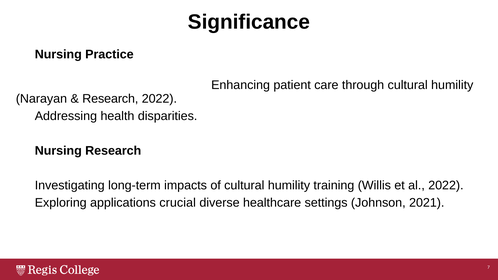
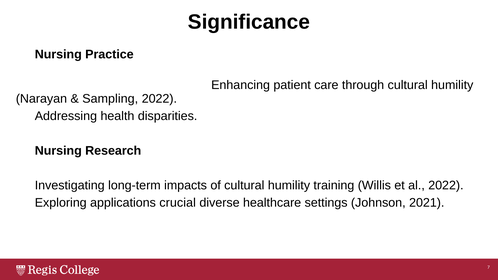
Research: Research -> Sampling (110, 99)
